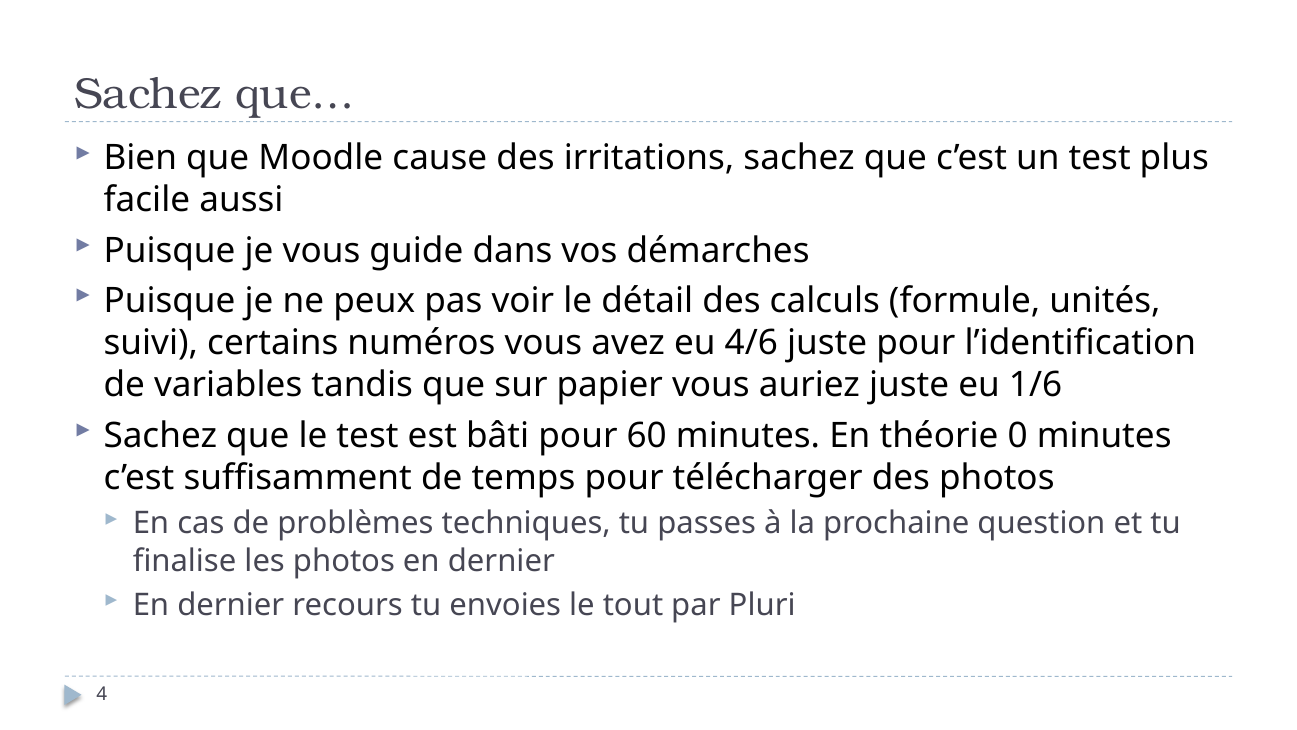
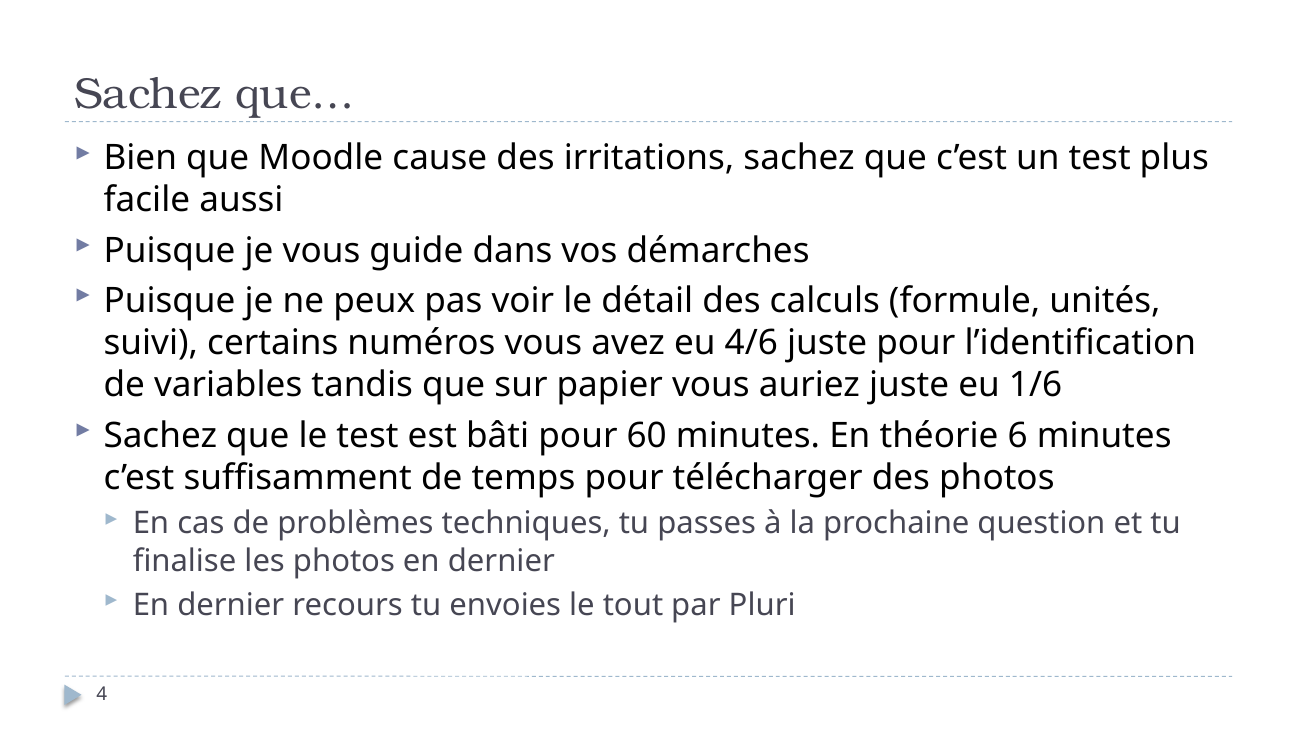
0: 0 -> 6 (1018, 435)
